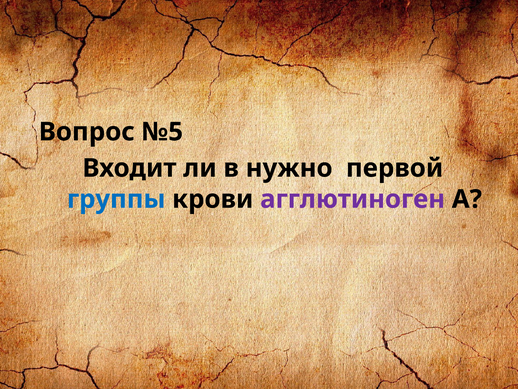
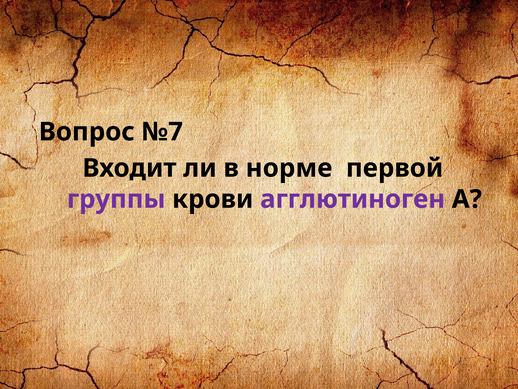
№5: №5 -> №7 (162, 132)
нужно: нужно -> норме (289, 168)
группы colour: blue -> purple (116, 199)
